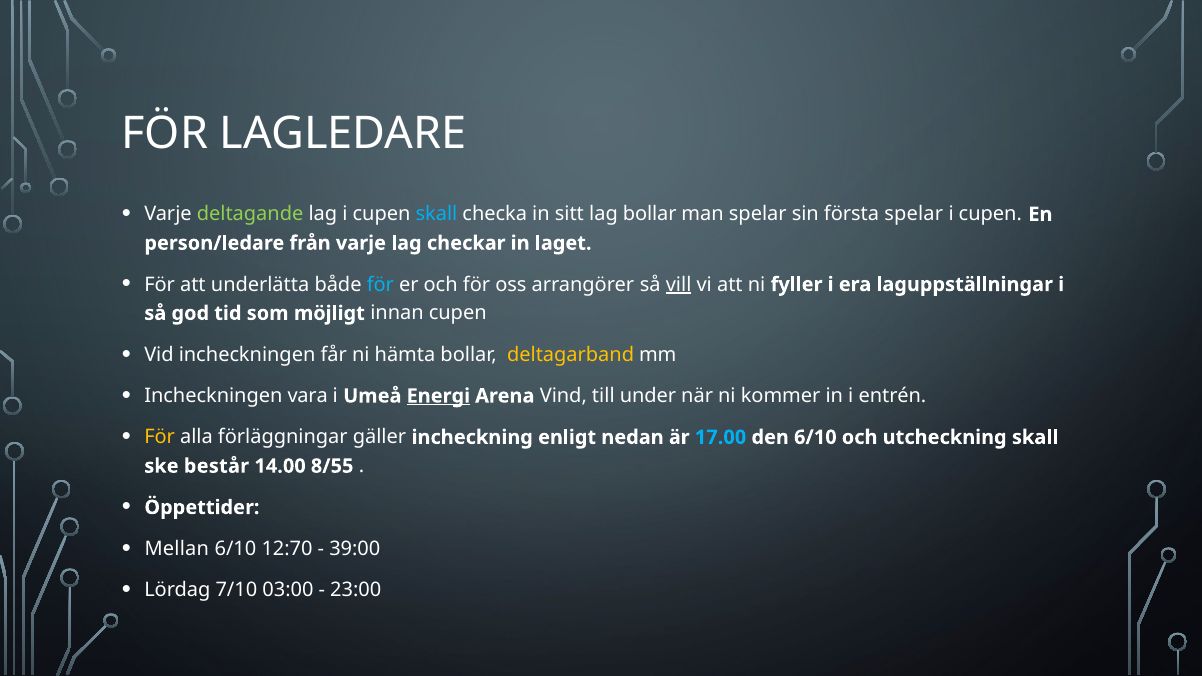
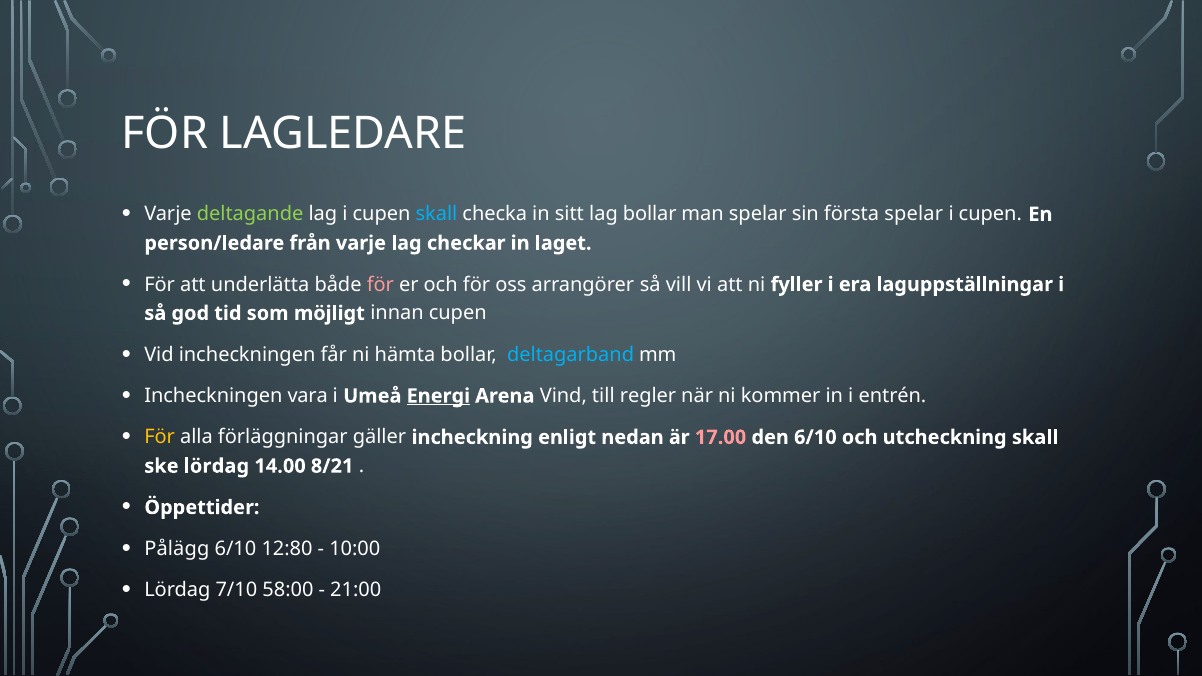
för colour: light blue -> pink (380, 284)
vill underline: present -> none (679, 284)
deltagarband colour: yellow -> light blue (571, 355)
under: under -> regler (648, 396)
17.00 colour: light blue -> pink (721, 437)
ske består: består -> lördag (216, 466)
8/55: 8/55 -> 8/21 (332, 466)
Mellan: Mellan -> Pålägg (177, 549)
12:70: 12:70 -> 12:80 (287, 549)
39:00: 39:00 -> 10:00 (355, 549)
03:00: 03:00 -> 58:00 (288, 590)
23:00: 23:00 -> 21:00 (356, 590)
